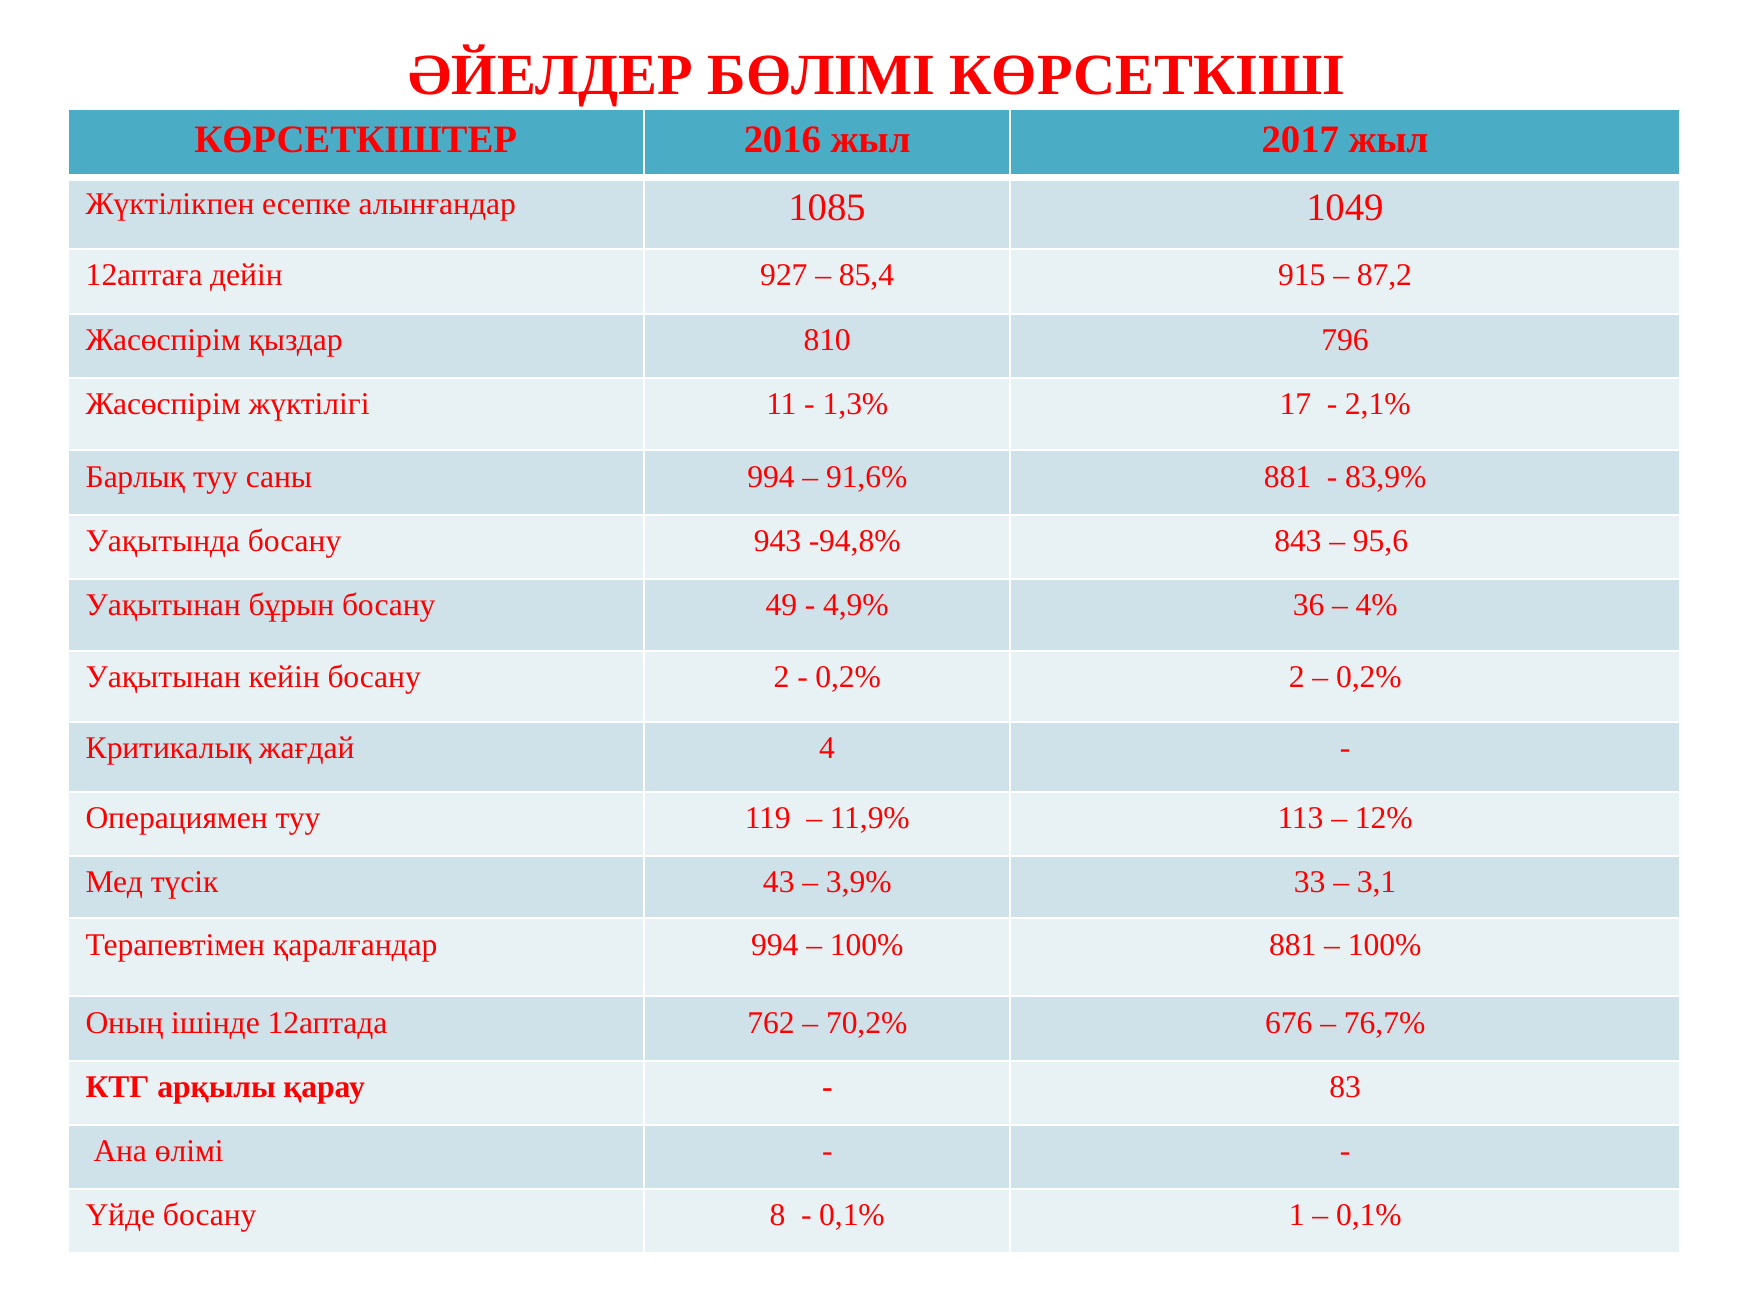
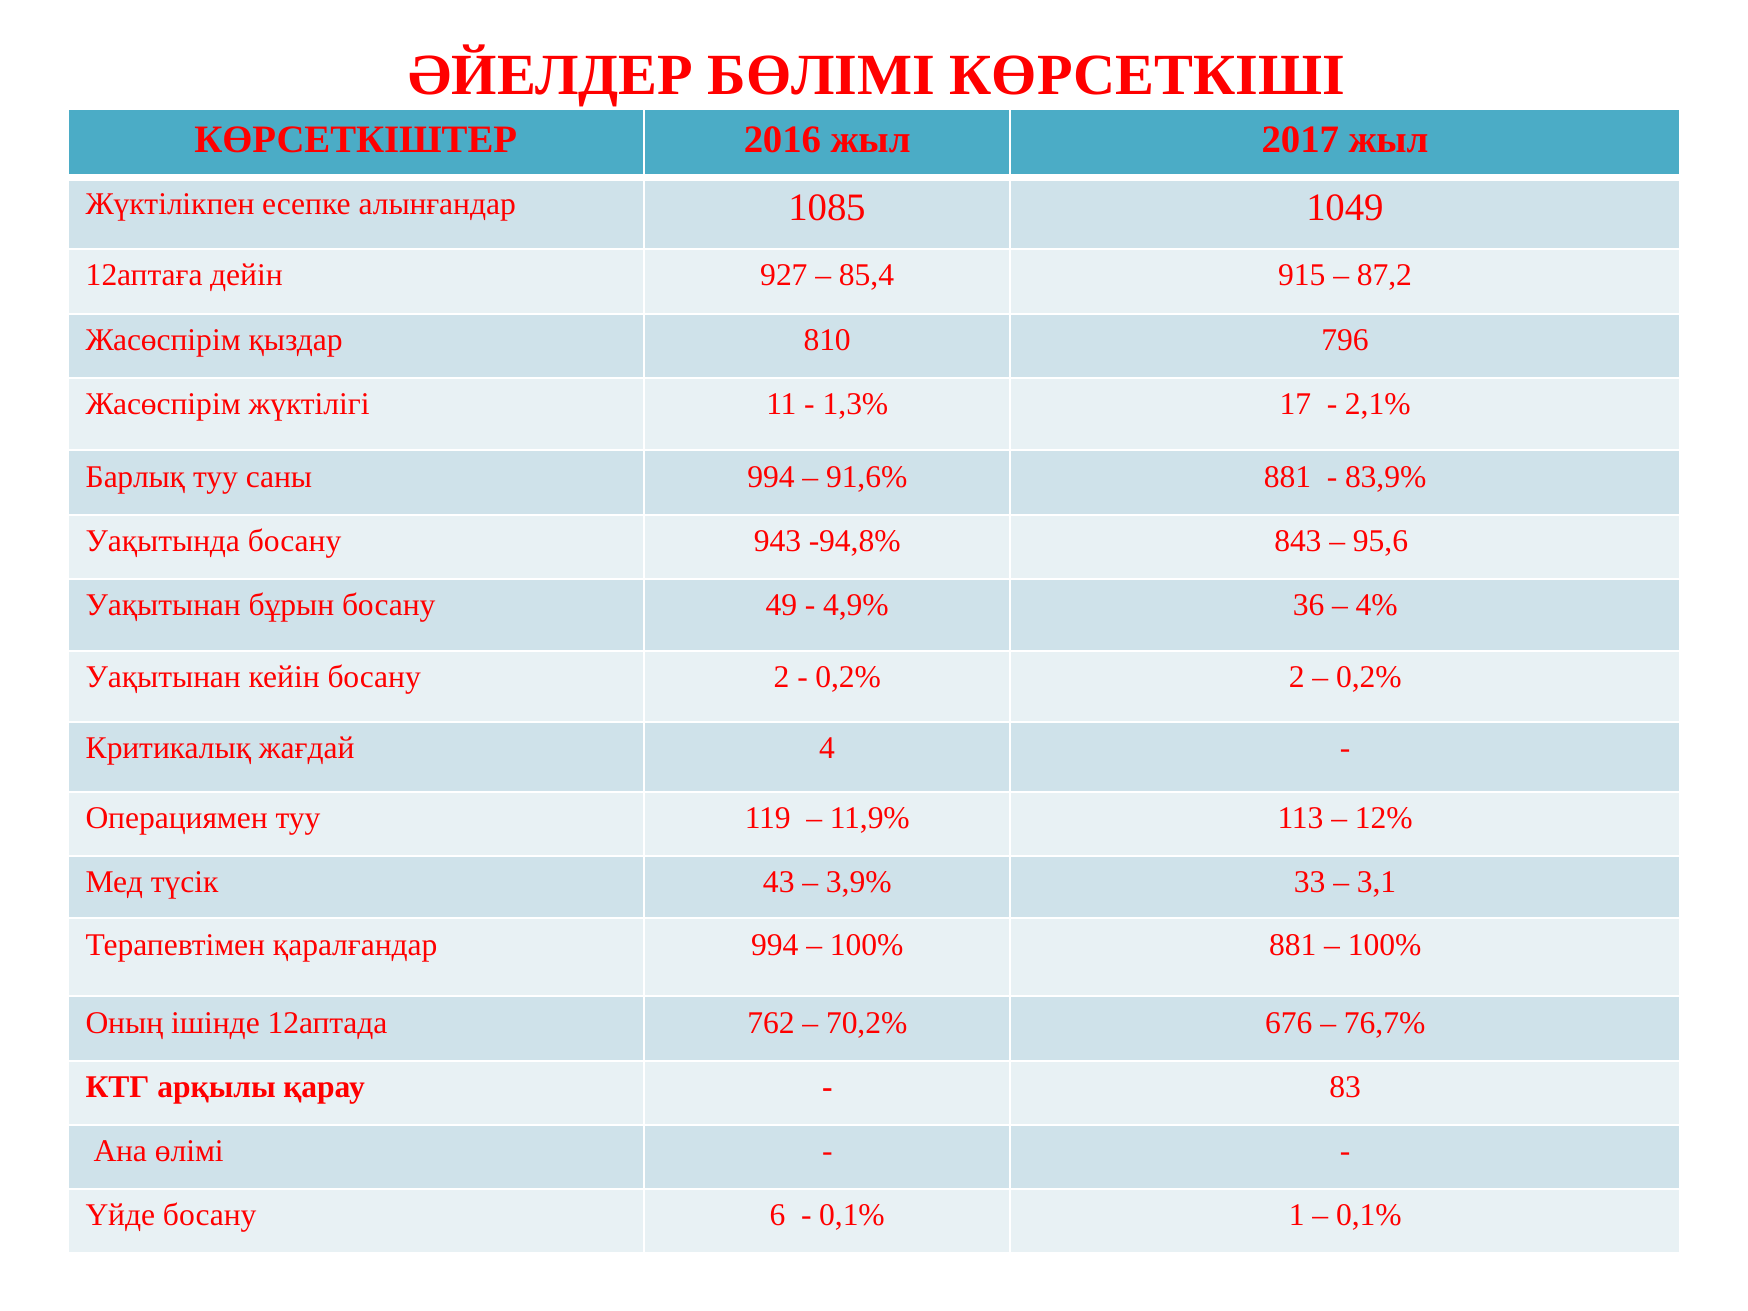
8: 8 -> 6 (777, 1215)
